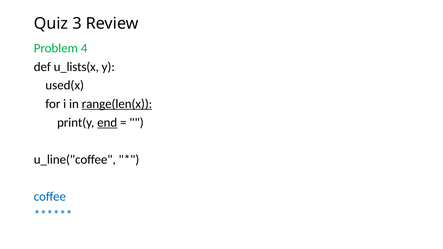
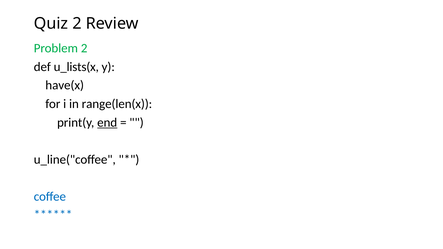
Quiz 3: 3 -> 2 (77, 24)
Problem 4: 4 -> 2 (84, 48)
used(x: used(x -> have(x (65, 85)
range(len(x underline: present -> none (117, 104)
